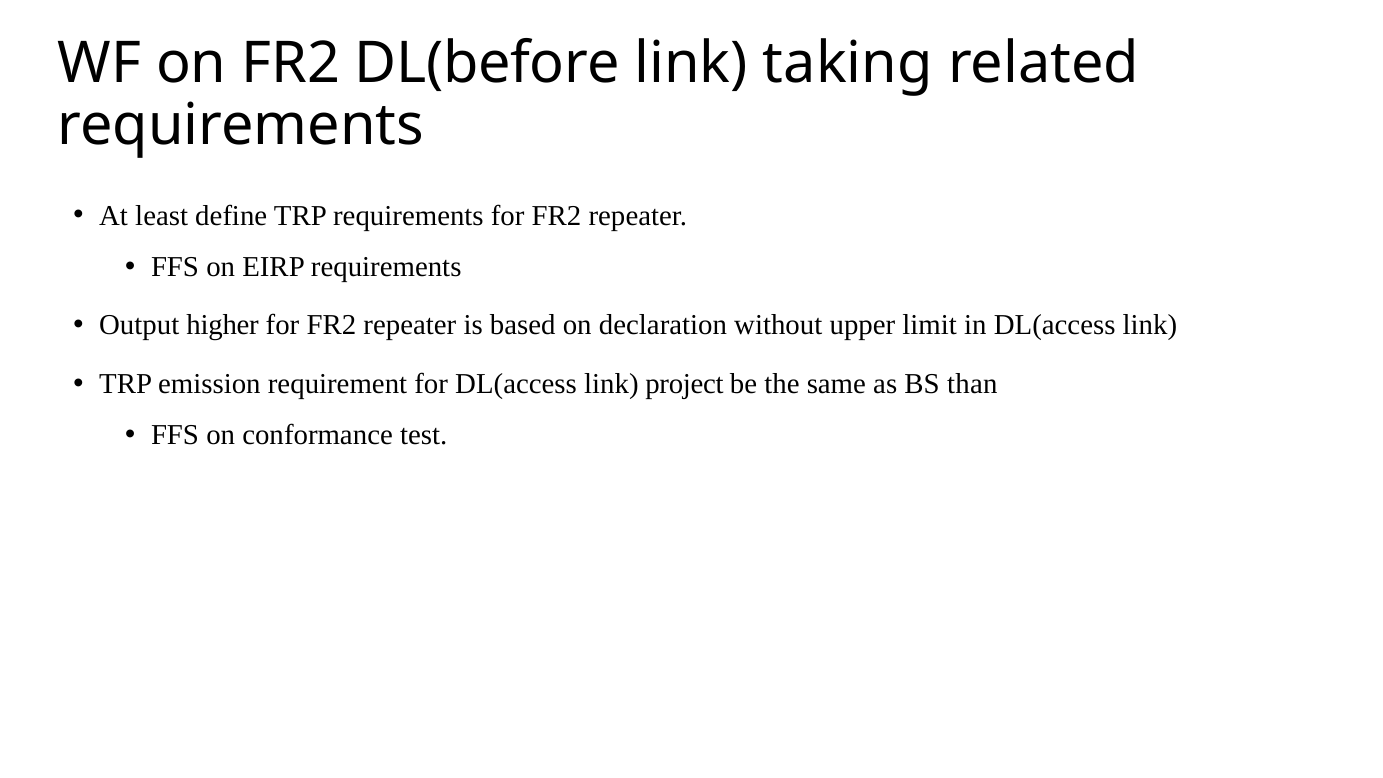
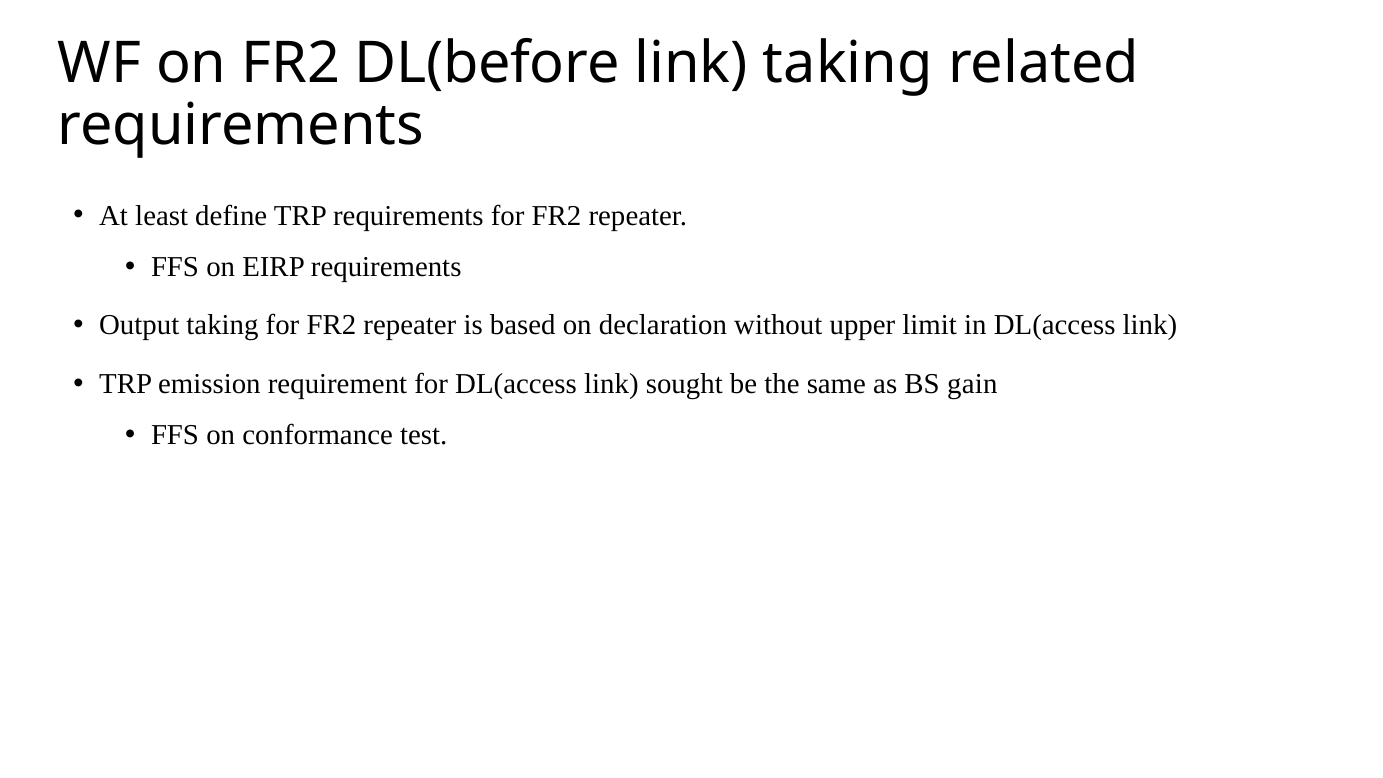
Output higher: higher -> taking (223, 325)
project: project -> sought (684, 384)
than: than -> gain (972, 384)
